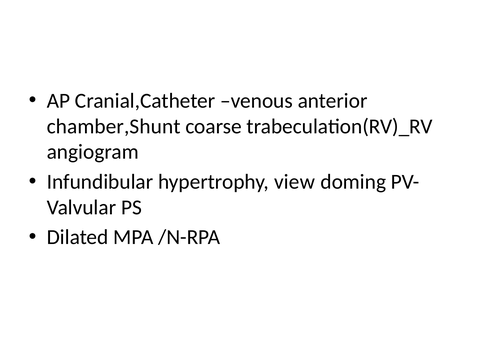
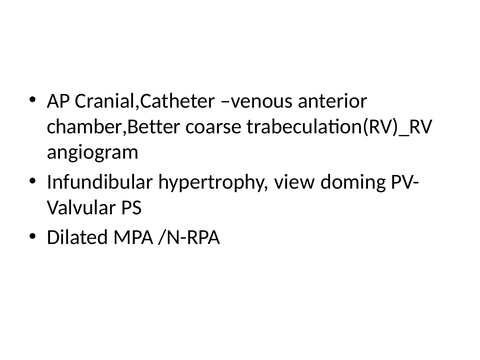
chamber,Shunt: chamber,Shunt -> chamber,Better (114, 126)
